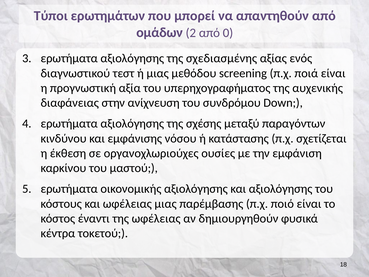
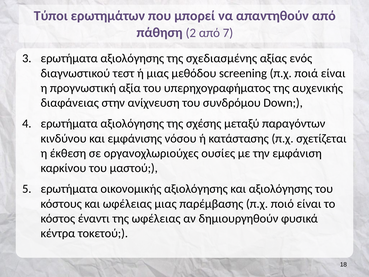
ομάδων: ομάδων -> πάθηση (160, 32)
0: 0 -> 7 (228, 33)
